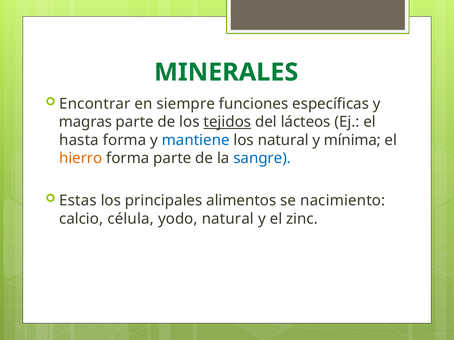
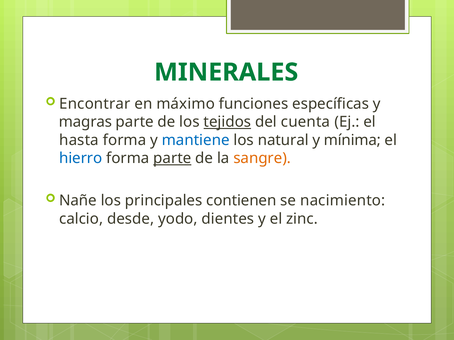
siempre: siempre -> máximo (186, 104)
lácteos: lácteos -> cuenta (306, 122)
hierro colour: orange -> blue (81, 158)
parte underline: none -> present (172, 158)
sangre colour: blue -> orange (262, 158)
Estas: Estas -> Nañe (78, 201)
alimentos: alimentos -> contienen (241, 201)
célula: célula -> desde (131, 219)
yodo natural: natural -> dientes (228, 219)
